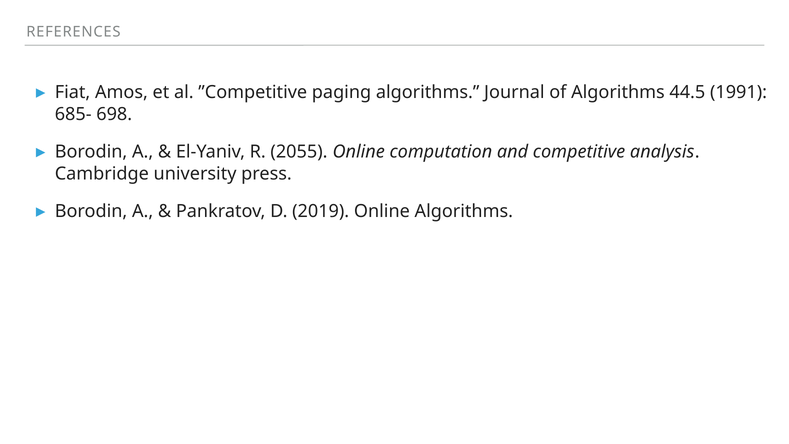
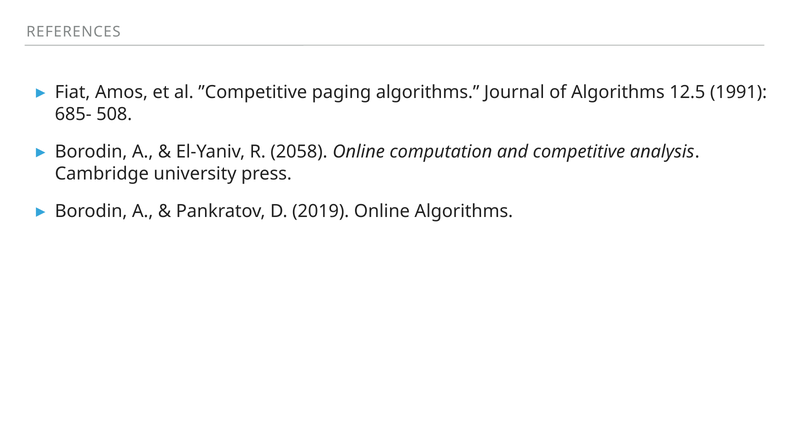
44.5: 44.5 -> 12.5 (687, 92)
698: 698 -> 508 (114, 114)
2055: 2055 -> 2058 (299, 152)
